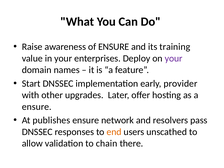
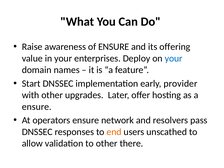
training: training -> offering (175, 47)
your colour: purple -> blue (174, 58)
publishes: publishes -> operators (51, 120)
to chain: chain -> other (107, 143)
